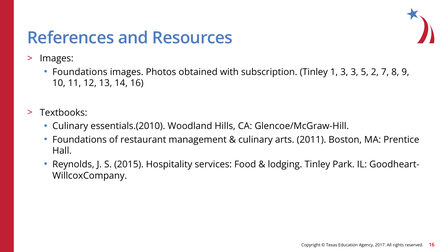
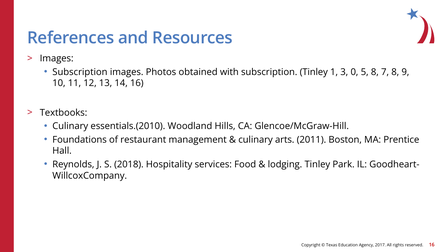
Foundations: Foundations -> Subscription (80, 72)
3 3: 3 -> 0 (354, 72)
5 2: 2 -> 8 (375, 72)
2015: 2015 -> 2018 (129, 164)
